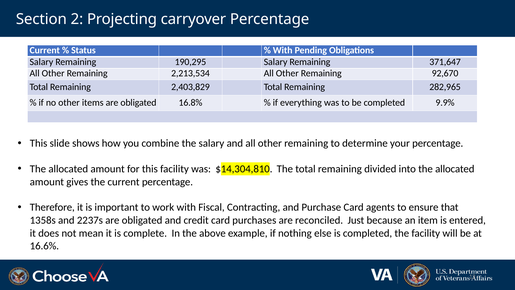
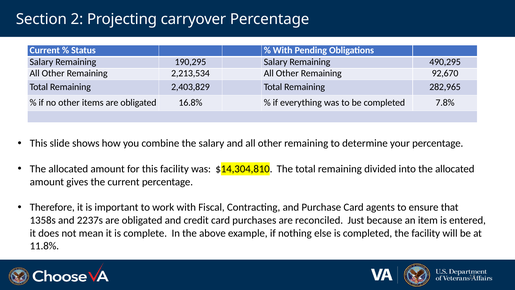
371,647: 371,647 -> 490,295 (445, 62)
9.9%: 9.9% -> 7.8% (445, 102)
16.6%: 16.6% -> 11.8% (44, 246)
